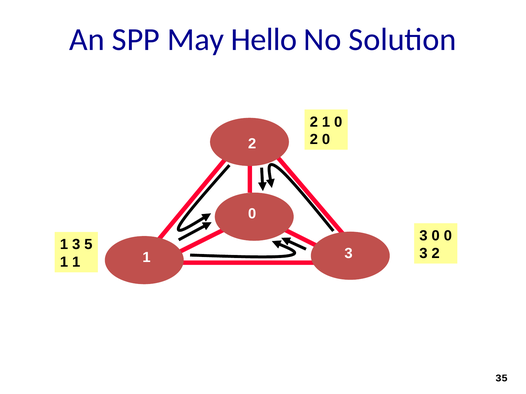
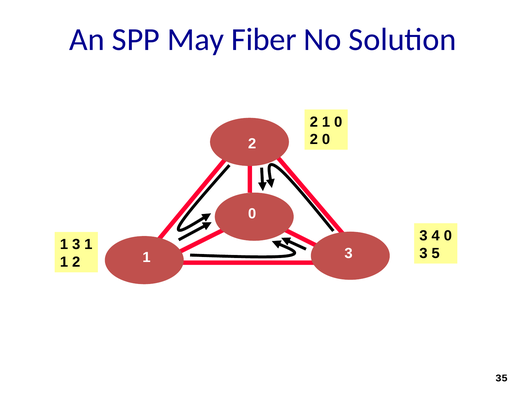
Hello: Hello -> Fiber (264, 40)
3 0: 0 -> 4 (436, 236)
1 3 5: 5 -> 1 (88, 245)
3 2: 2 -> 5 (436, 254)
1: 1 -> 2 (76, 262)
